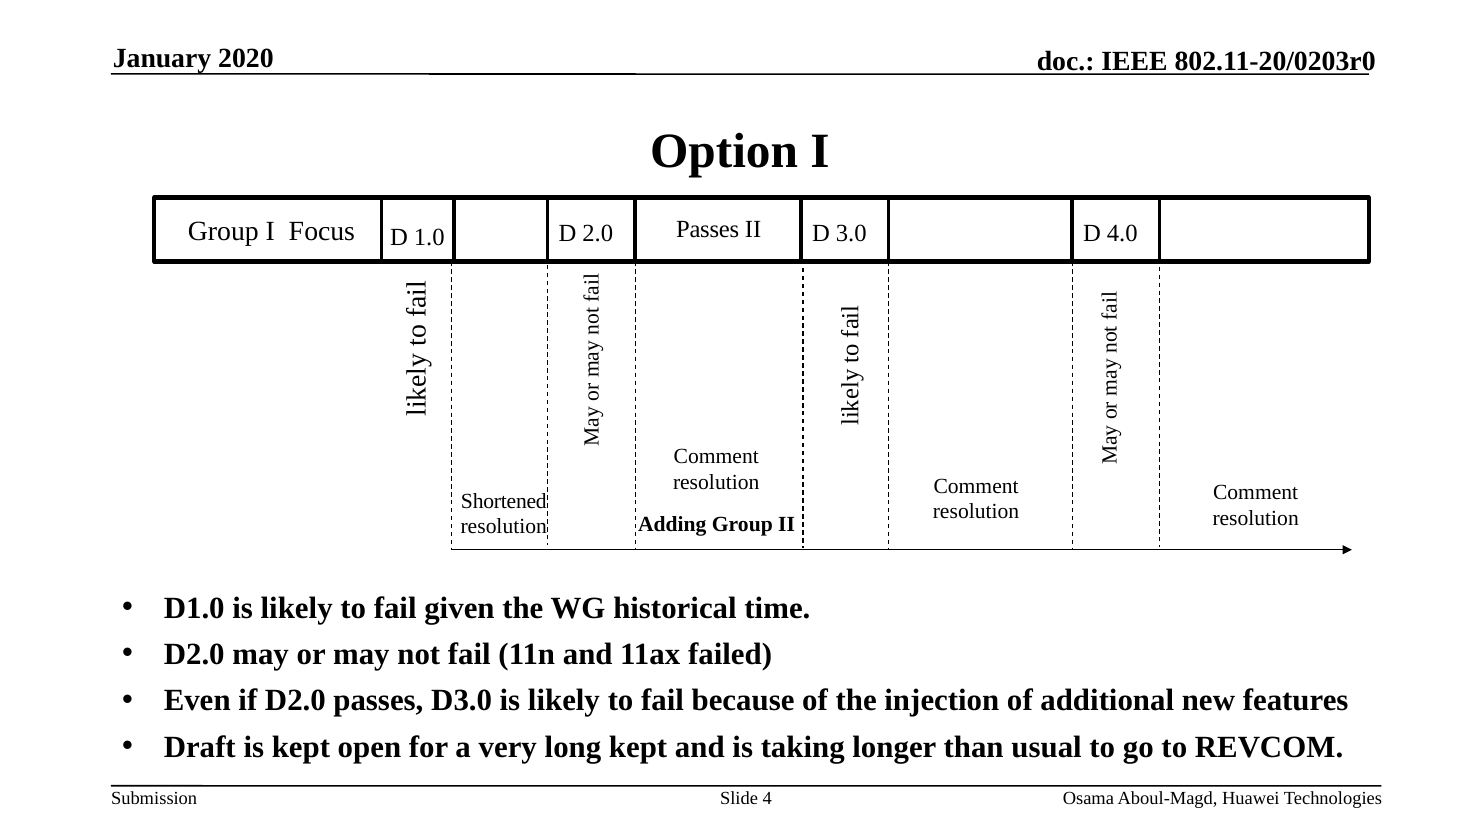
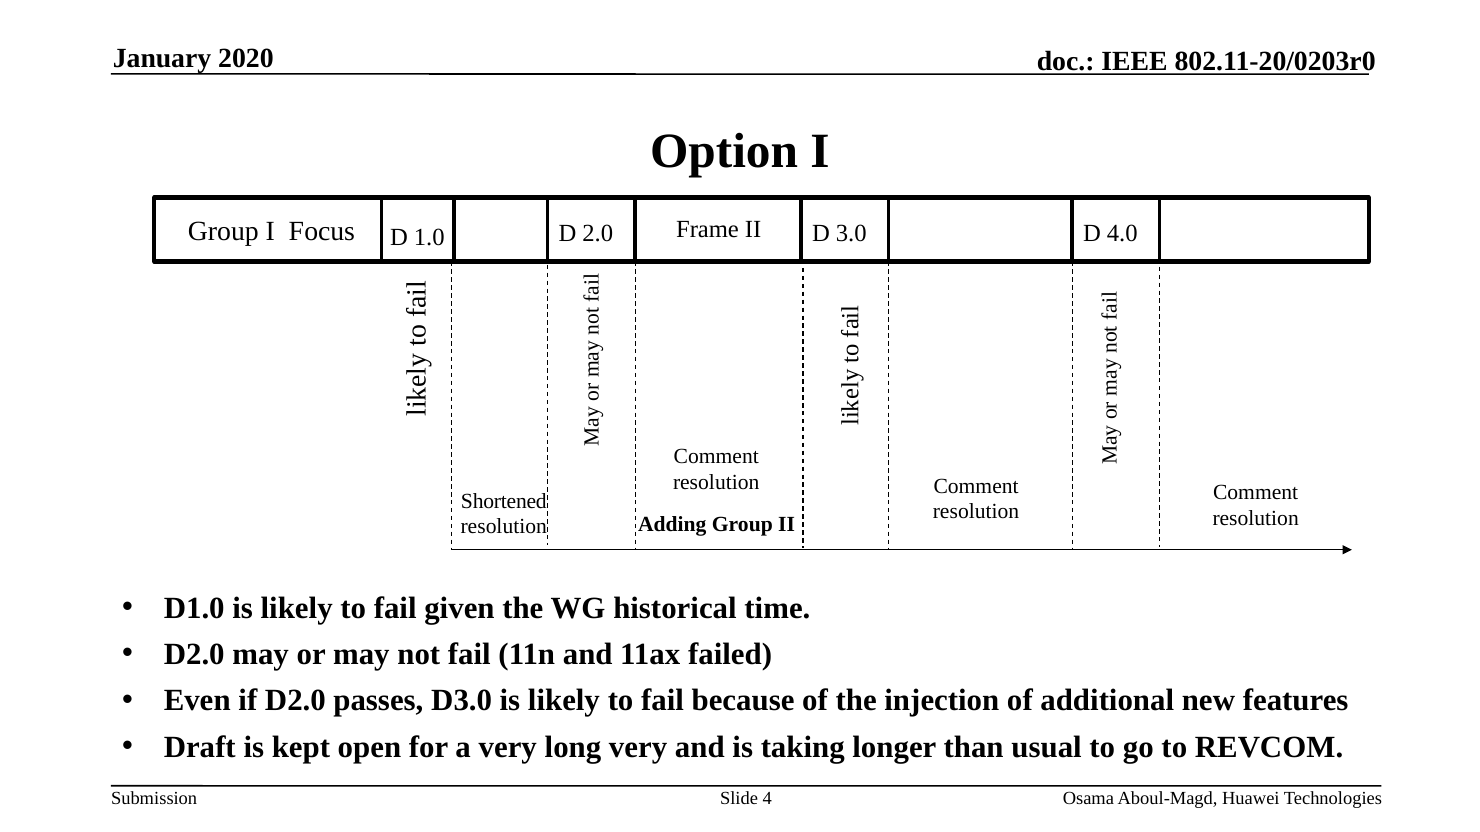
Passes: Passes -> Frame (707, 230)
long kept: kept -> very (638, 747)
